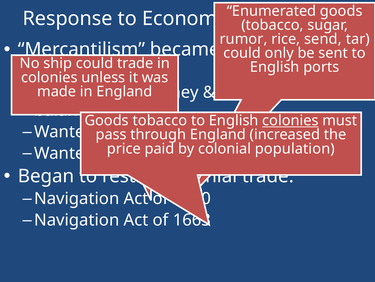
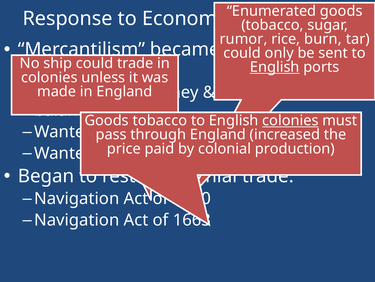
send: send -> burn (323, 39)
English underline: none -> present (275, 67)
population: population -> production (295, 148)
